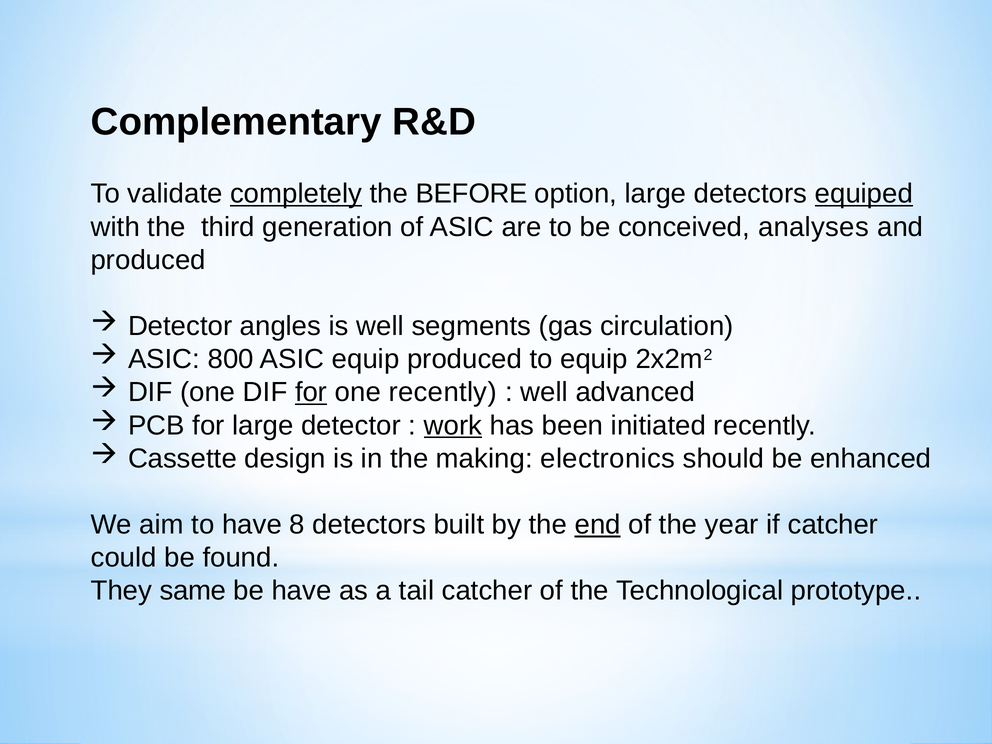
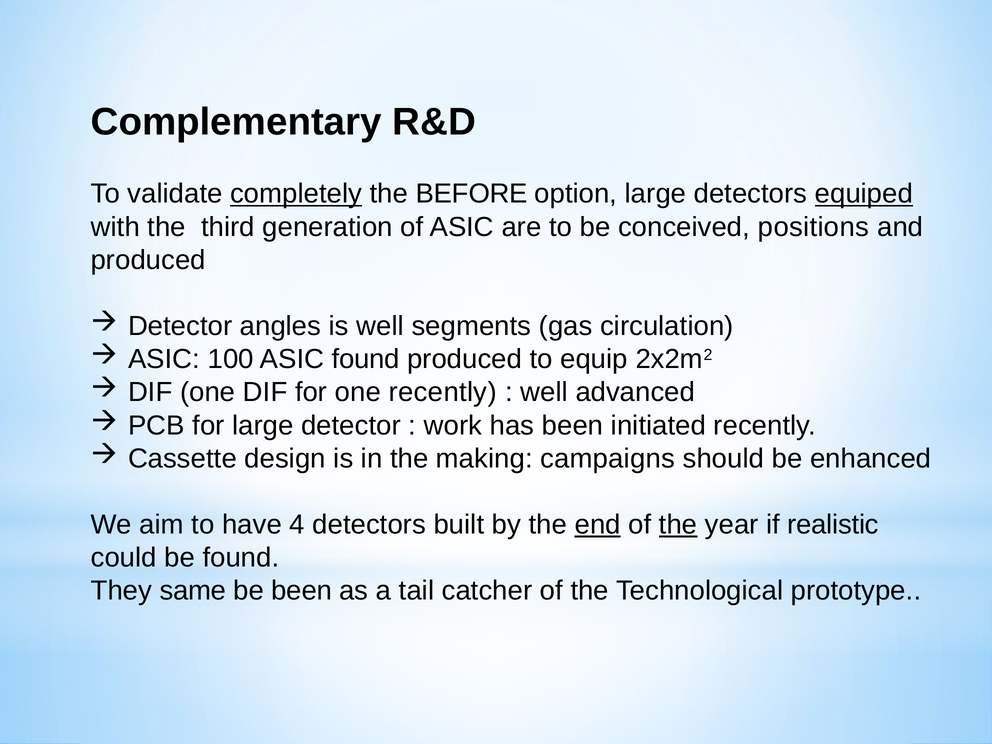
analyses: analyses -> positions (813, 227)
800: 800 -> 100 (231, 359)
ASIC equip: equip -> found (366, 359)
for underline: present -> none (311, 392)
work underline: present -> none (453, 425)
electronics: electronics -> campaigns (608, 459)
8: 8 -> 4 (297, 525)
the underline: none -> present (678, 525)
if catcher: catcher -> realistic (833, 525)
be have: have -> been (302, 591)
